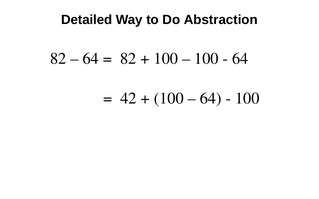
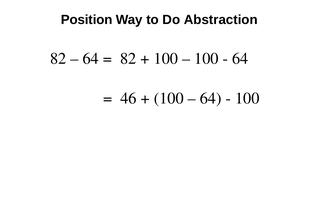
Detailed: Detailed -> Position (87, 20)
42: 42 -> 46 (128, 98)
